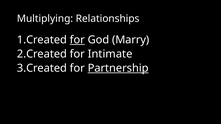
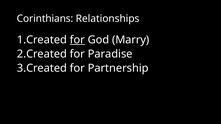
Multiplying: Multiplying -> Corinthians (45, 19)
Intimate: Intimate -> Paradise (110, 54)
Partnership underline: present -> none (118, 68)
